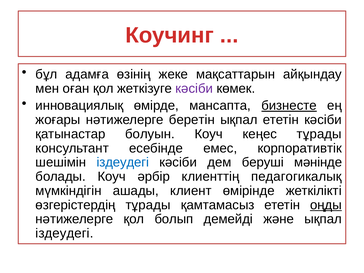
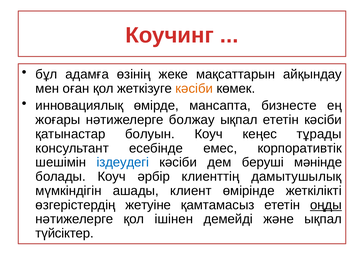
кәсіби colour: purple -> orange (194, 89)
бизнесте underline: present -> none (289, 106)
беретін: беретін -> болжау (192, 120)
педагогикалық: педагогикалық -> дамытушылық (296, 177)
өзгерістердің тұрады: тұрады -> жетуіне (148, 205)
болып: болып -> ішінен (174, 219)
іздеудегі: іздеудегі -> түйсіктер (65, 233)
